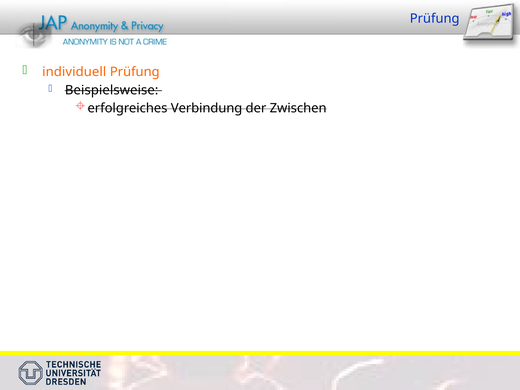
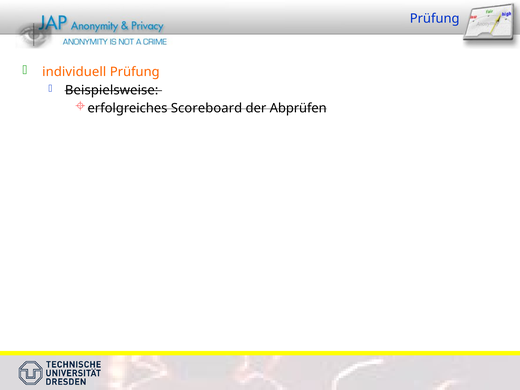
Verbindung: Verbindung -> Scoreboard (207, 108)
Zwischen: Zwischen -> Abprüfen (298, 108)
